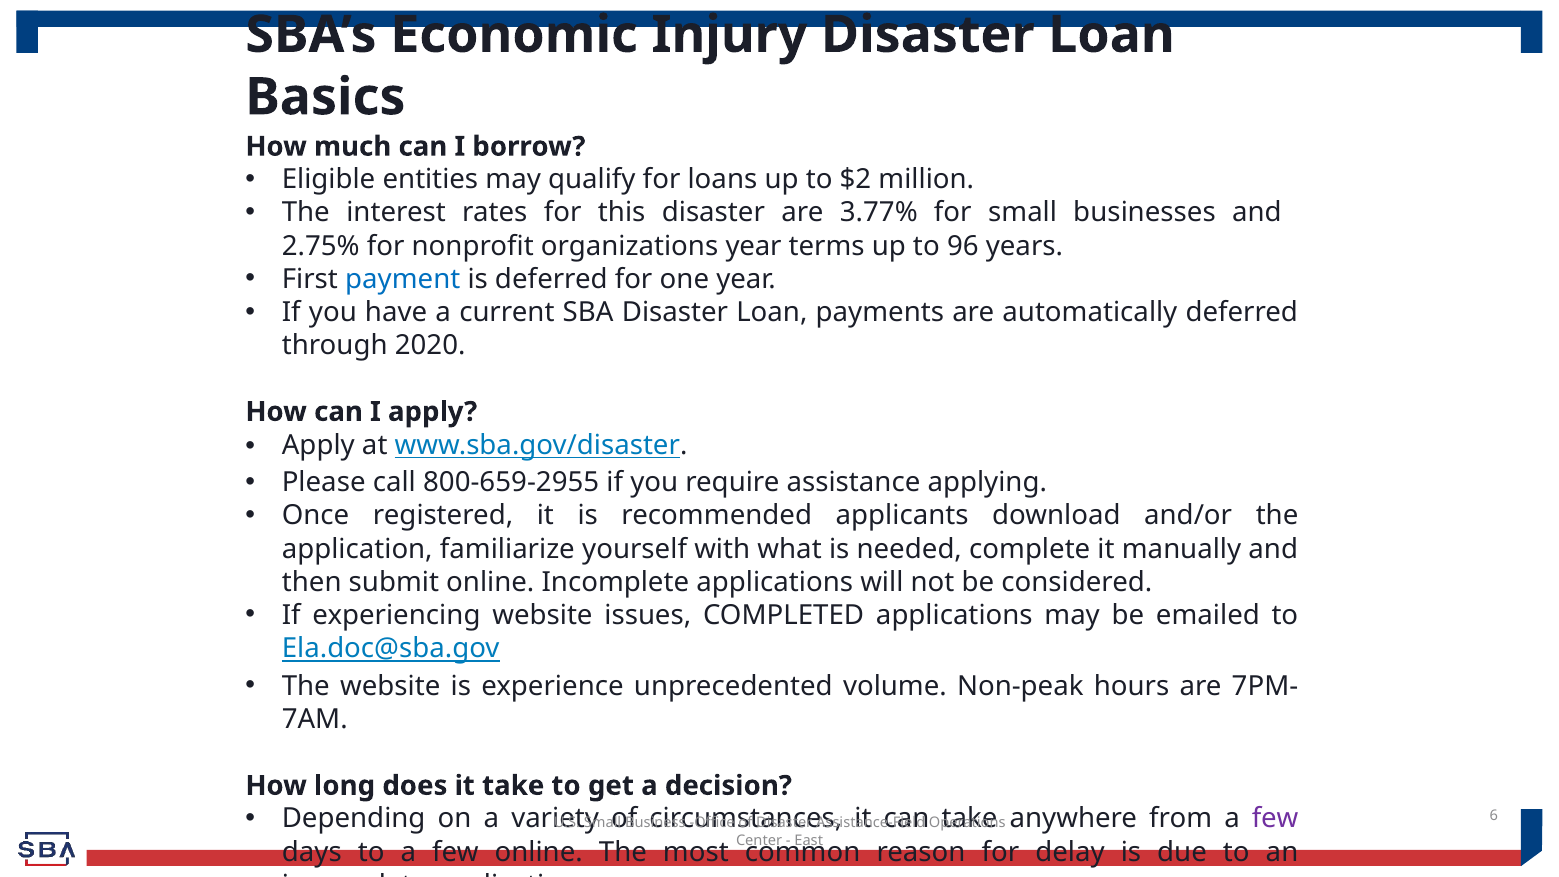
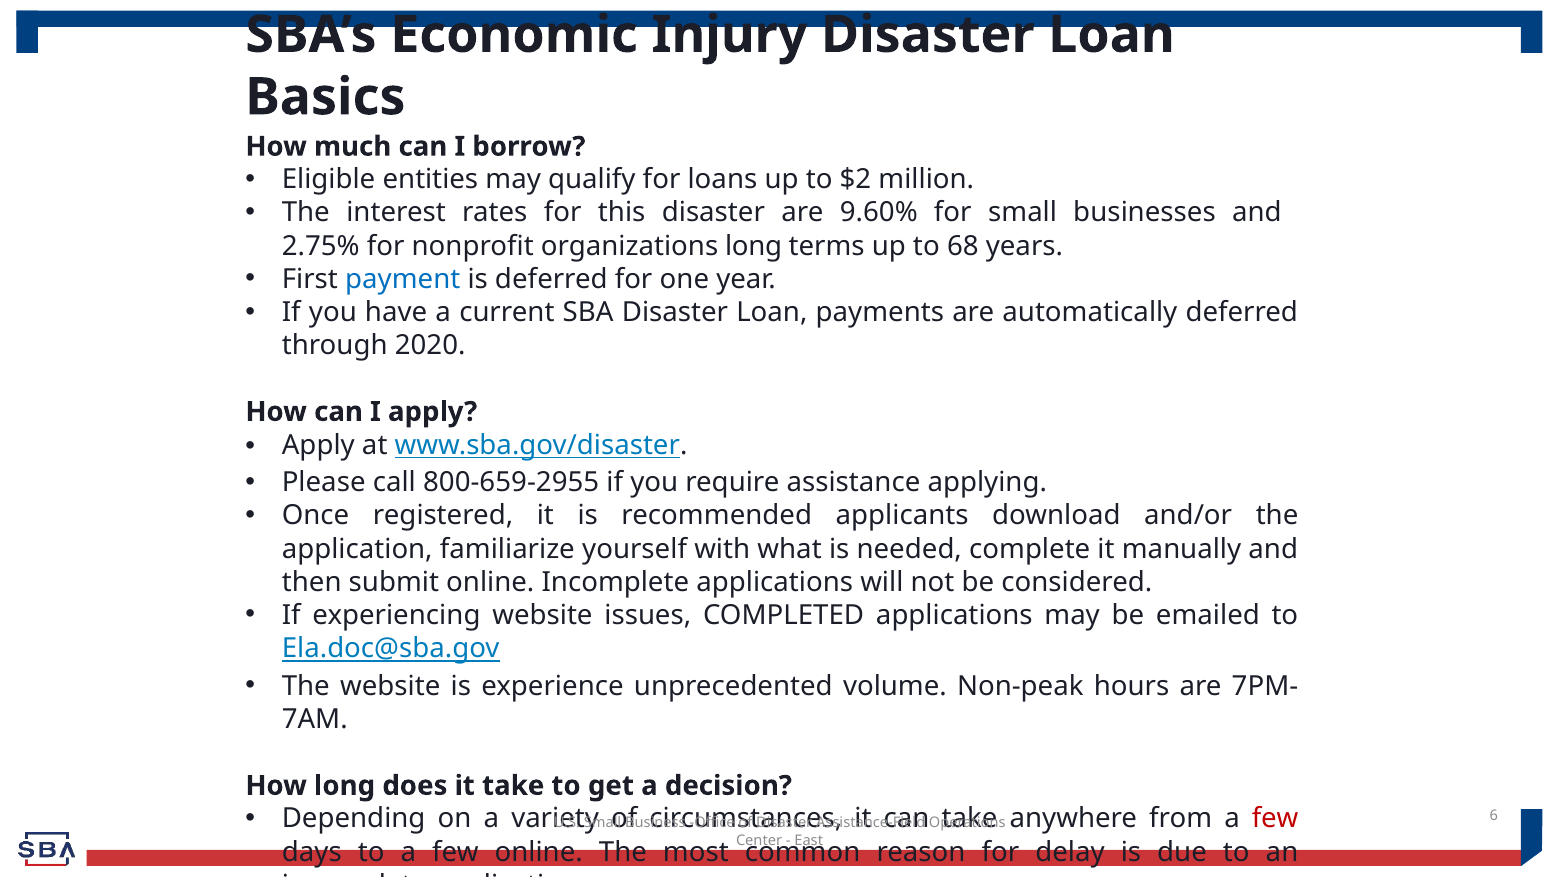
3.77%: 3.77% -> 9.60% (879, 213)
organizations year: year -> long (754, 246)
96: 96 -> 68 (963, 246)
few colour: purple -> red (1275, 819)
